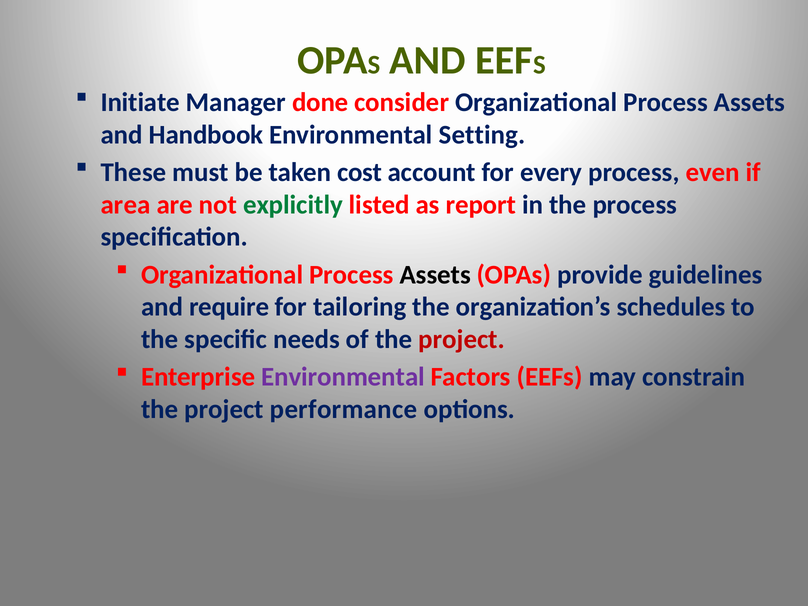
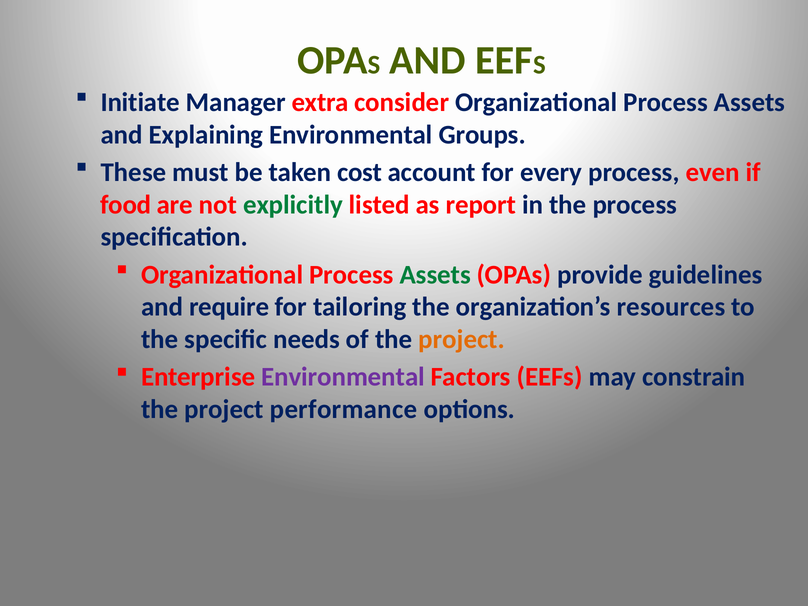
done: done -> extra (320, 102)
Handbook: Handbook -> Explaining (206, 135)
Setting: Setting -> Groups (482, 135)
area: area -> food (126, 205)
Assets colour: black -> green (435, 275)
schedules: schedules -> resources (671, 307)
project colour: red -> orange (462, 339)
